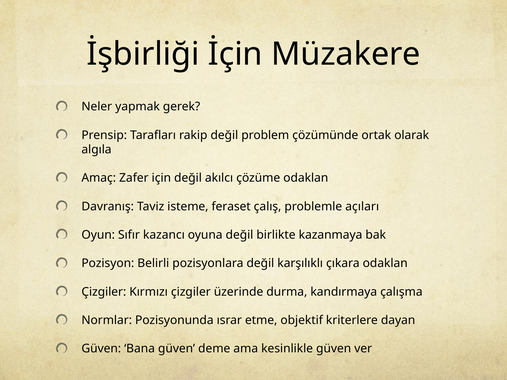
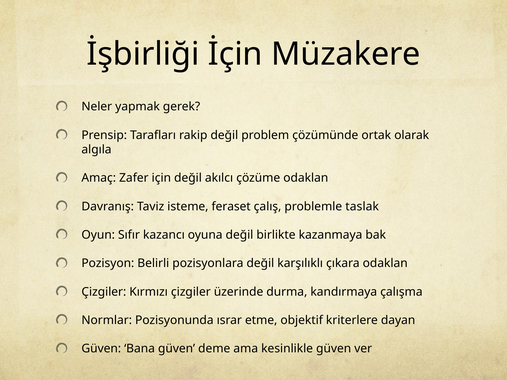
açıları: açıları -> taslak (362, 207)
